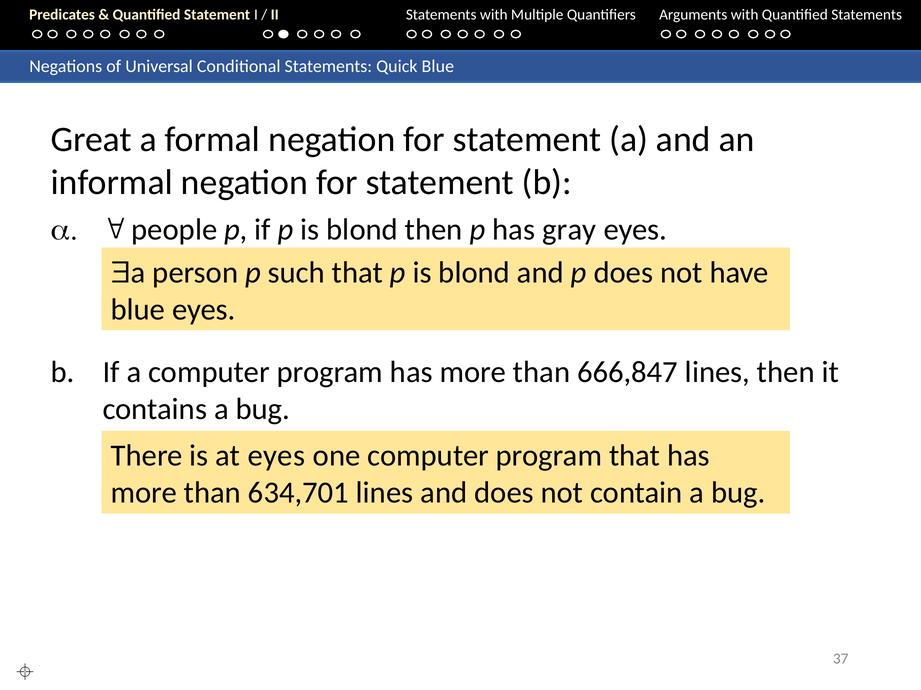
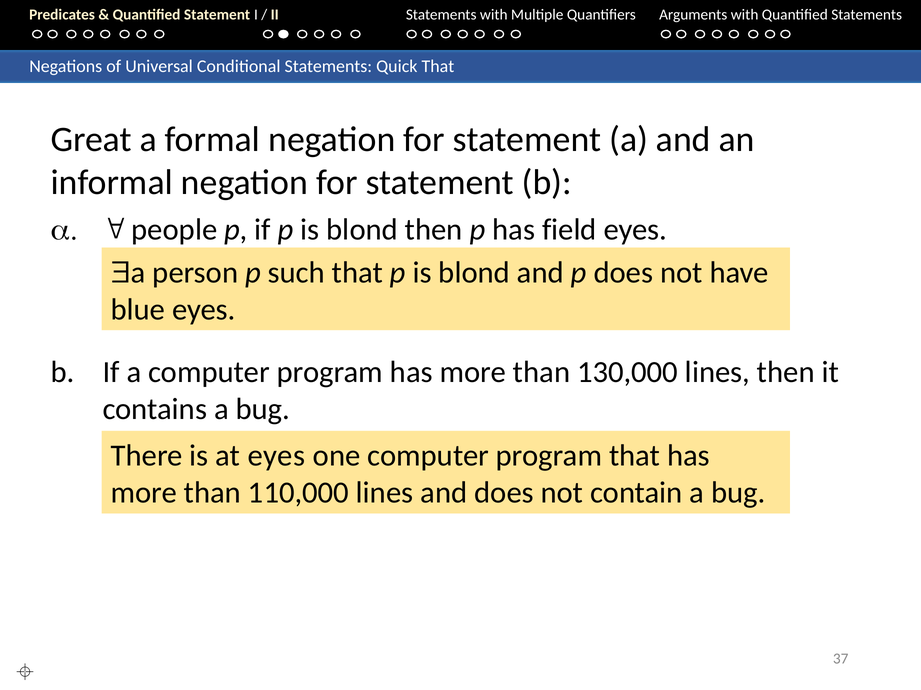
Quick Blue: Blue -> That (438, 67)
gray: gray -> field (569, 230)
666,847: 666,847 -> 130,000 (628, 373)
634,701: 634,701 -> 110,000 (298, 493)
